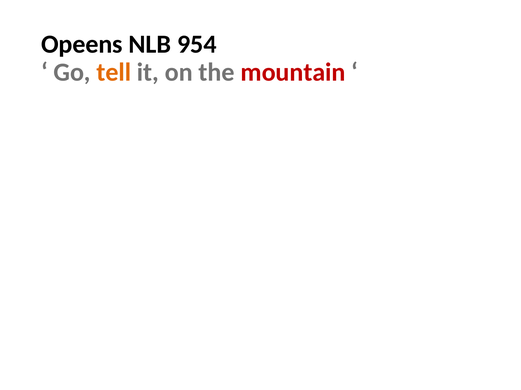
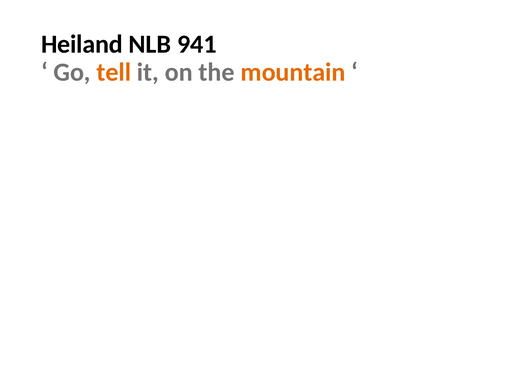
Opeens: Opeens -> Heiland (82, 44)
954: 954 -> 941 (197, 44)
mountain colour: red -> orange (293, 72)
